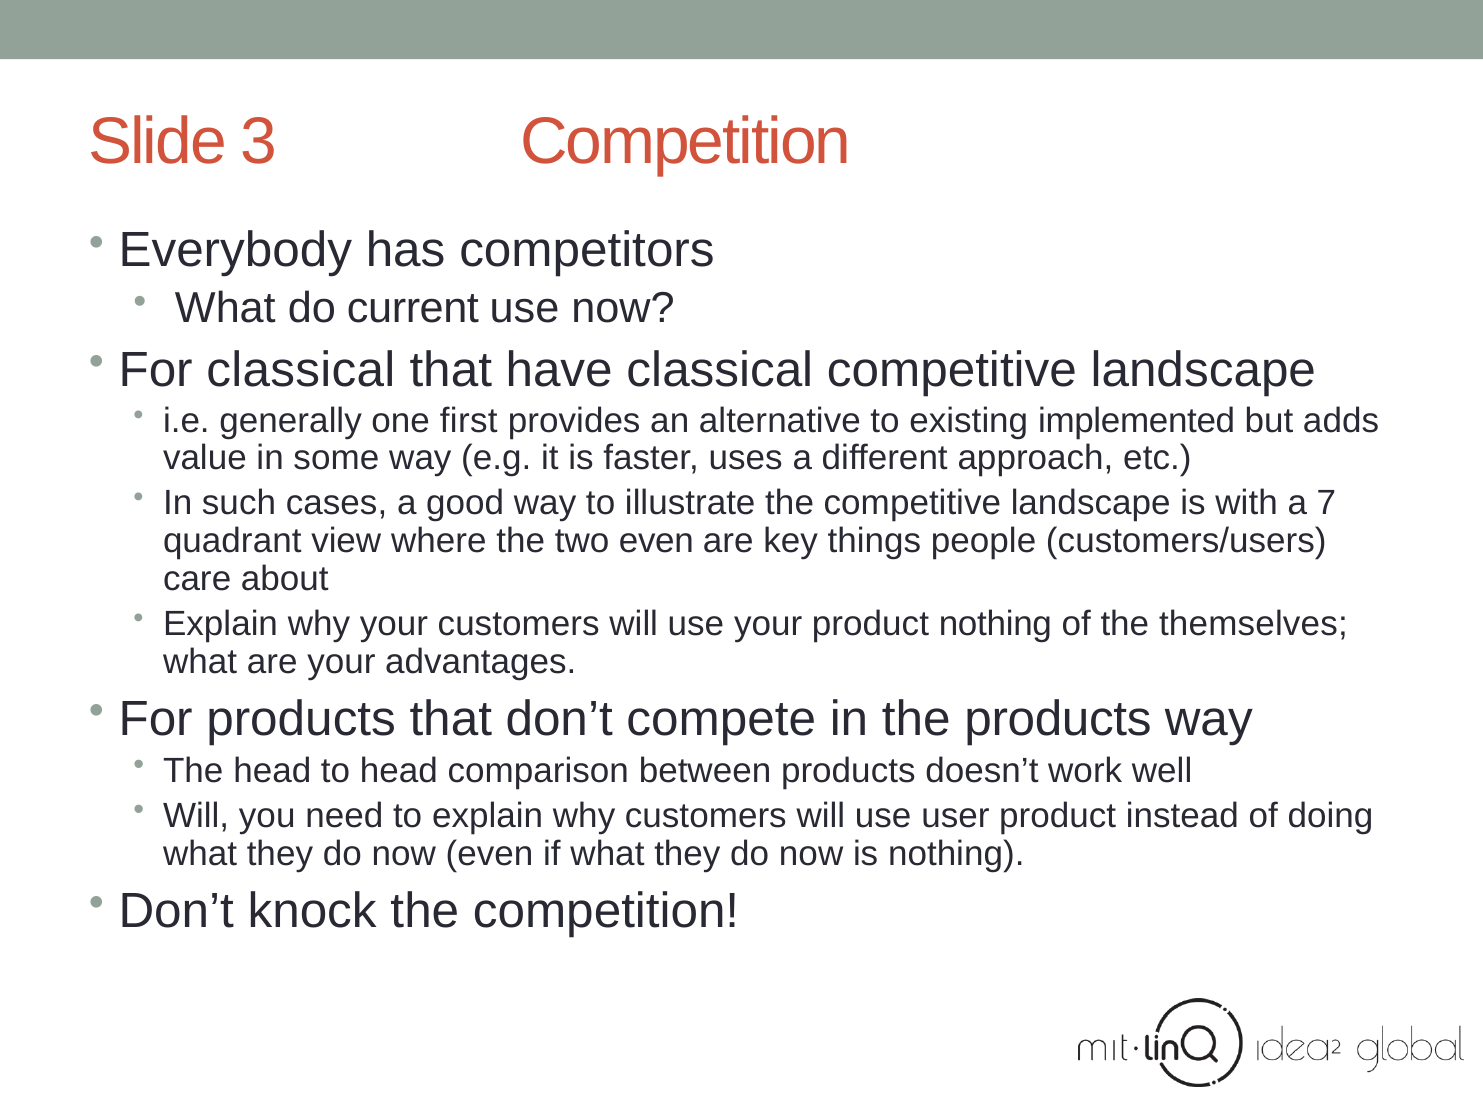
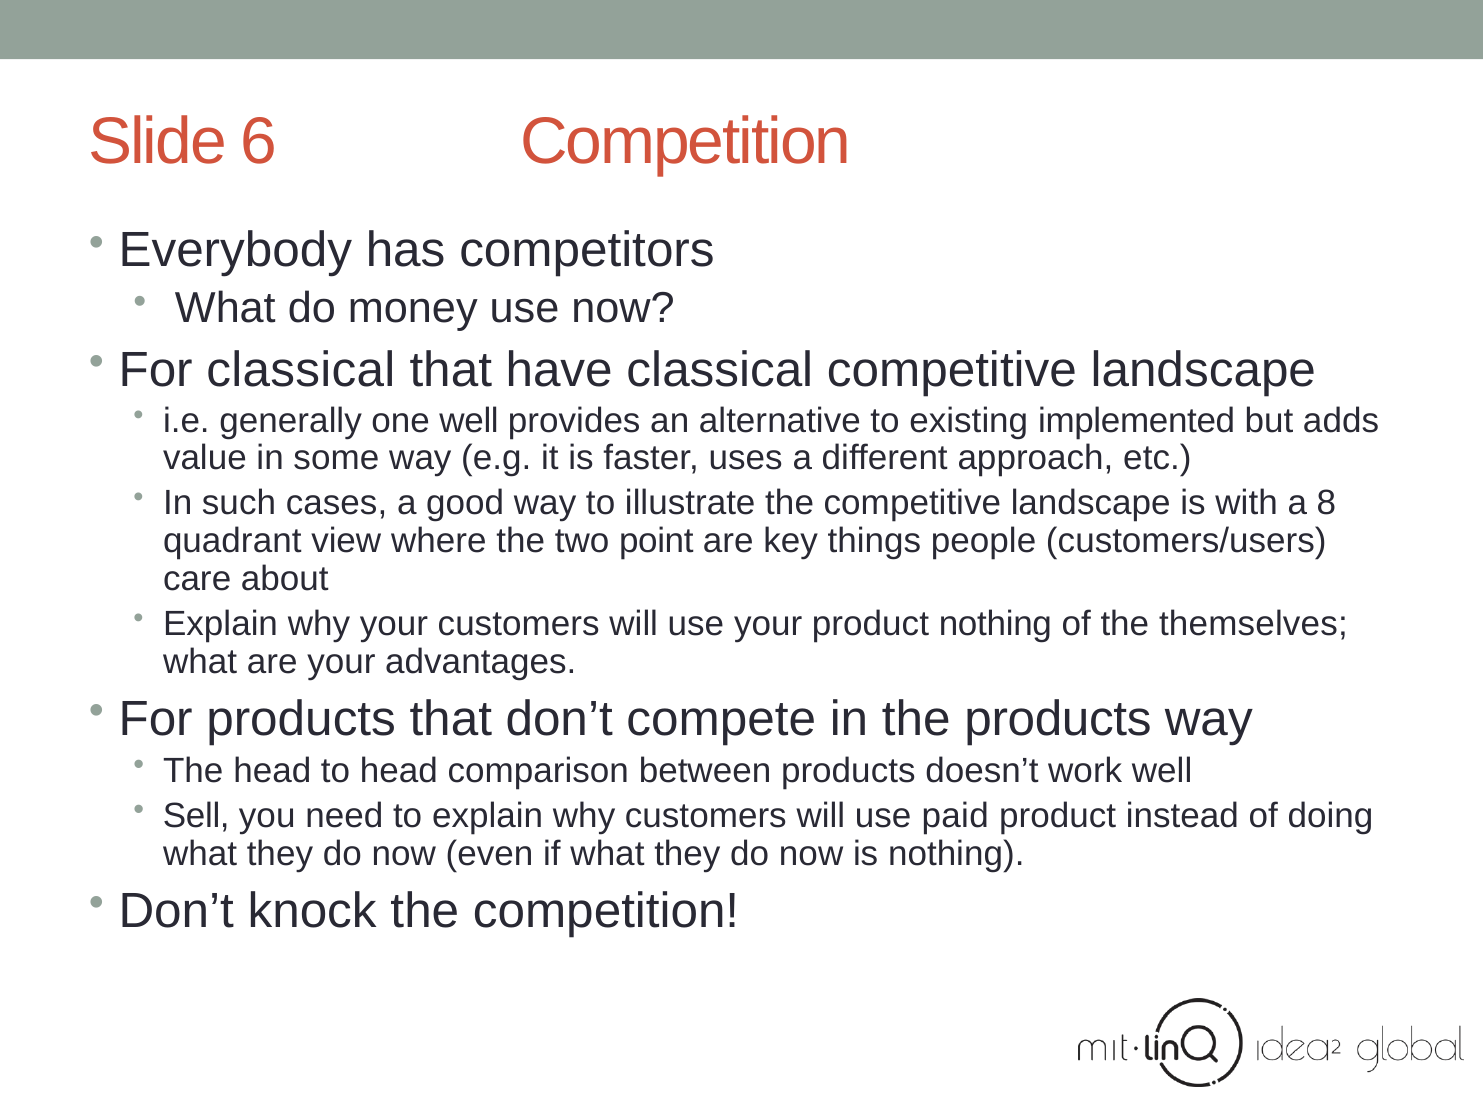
3: 3 -> 6 (259, 141)
current: current -> money (413, 309)
one first: first -> well (469, 421)
7: 7 -> 8 (1326, 503)
two even: even -> point (656, 541)
Will: Will -> Sell (196, 816)
user: user -> paid (955, 816)
